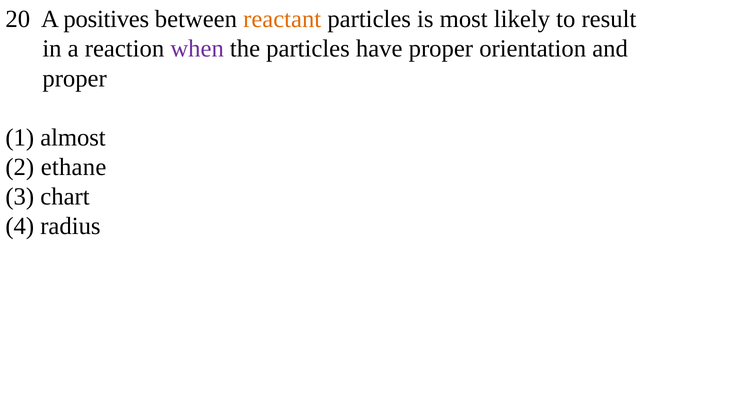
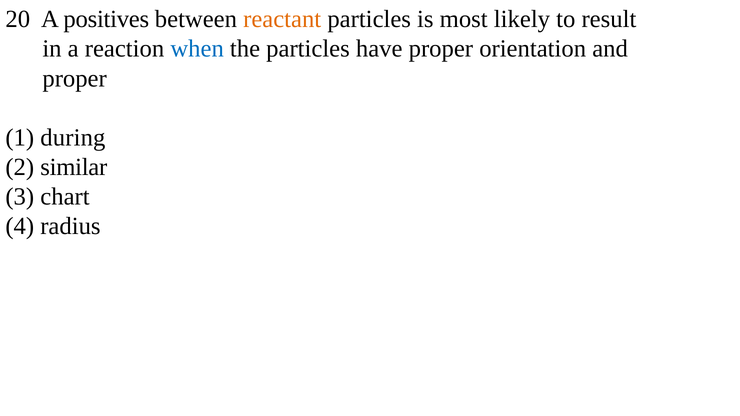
when colour: purple -> blue (197, 49)
almost: almost -> during (73, 138)
ethane: ethane -> similar (74, 167)
